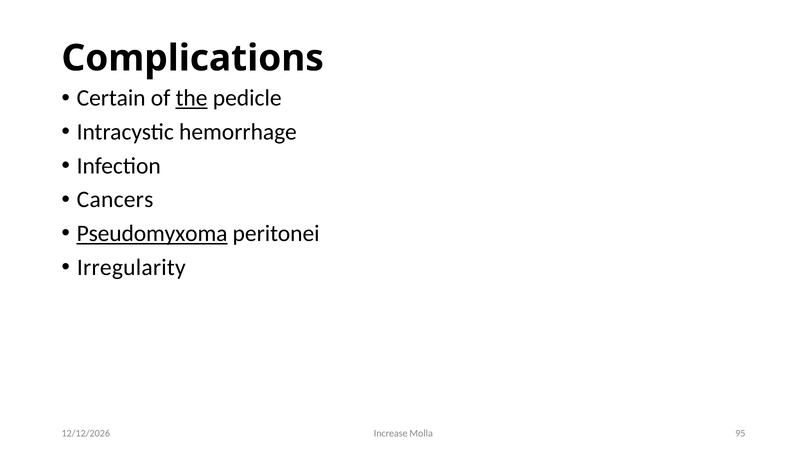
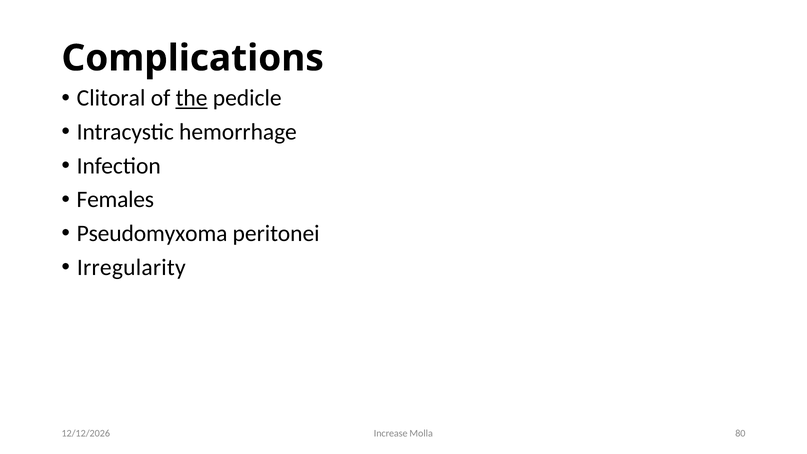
Certain: Certain -> Clitoral (111, 98)
Cancers: Cancers -> Females (115, 200)
Pseudomyxoma underline: present -> none (152, 233)
95: 95 -> 80 (740, 433)
